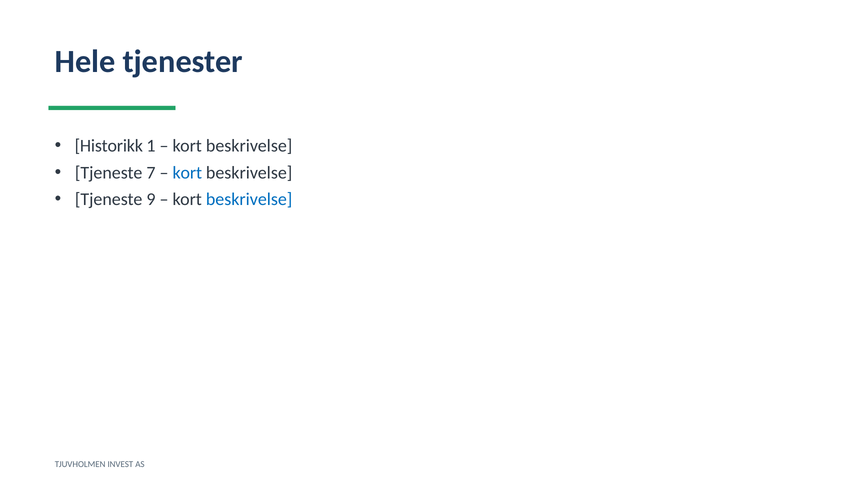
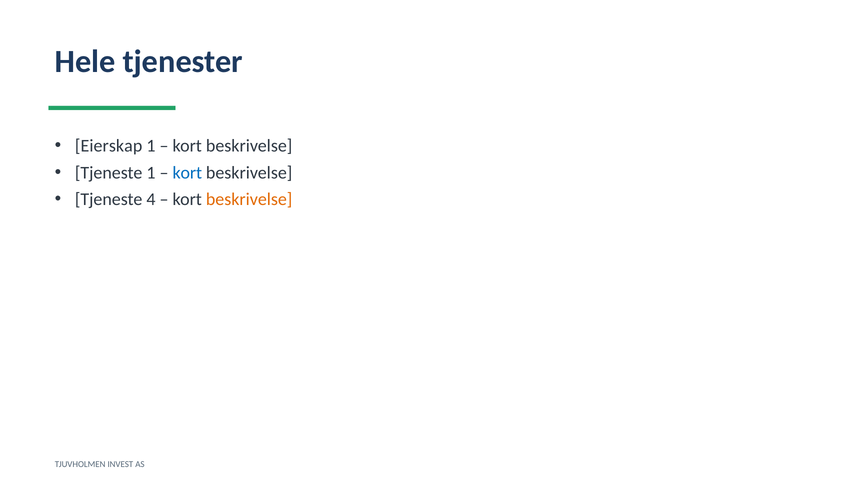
Historikk: Historikk -> Eierskap (109, 146)
Tjeneste 7: 7 -> 1 (151, 173)
9: 9 -> 4 (151, 200)
beskrivelse colour: blue -> orange (249, 200)
